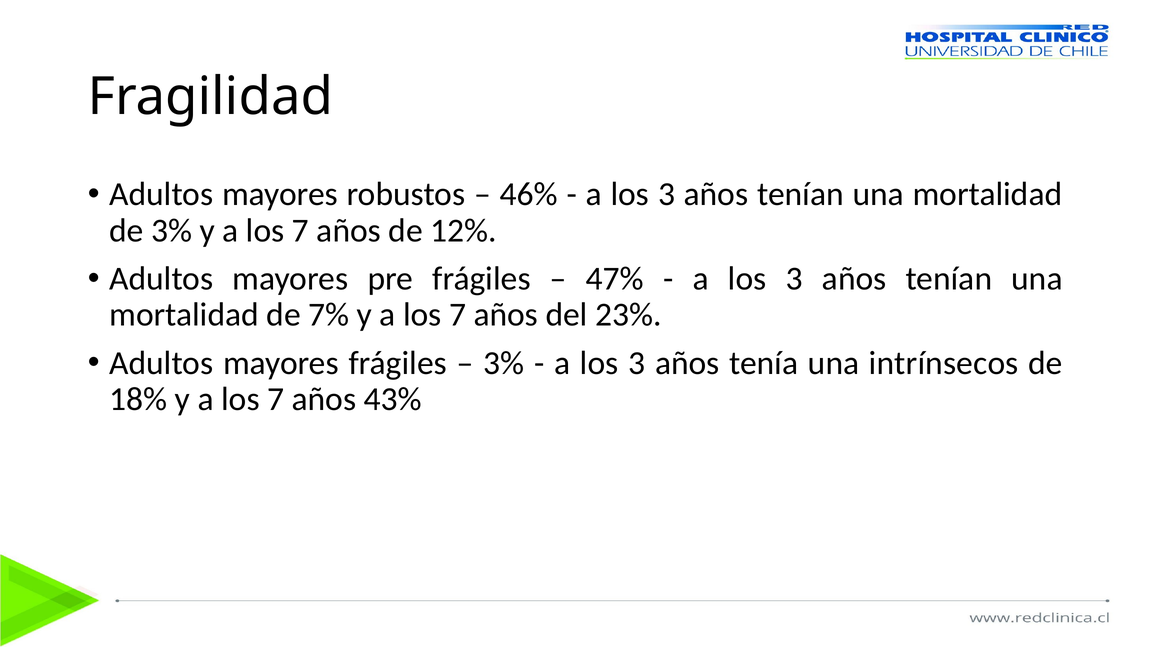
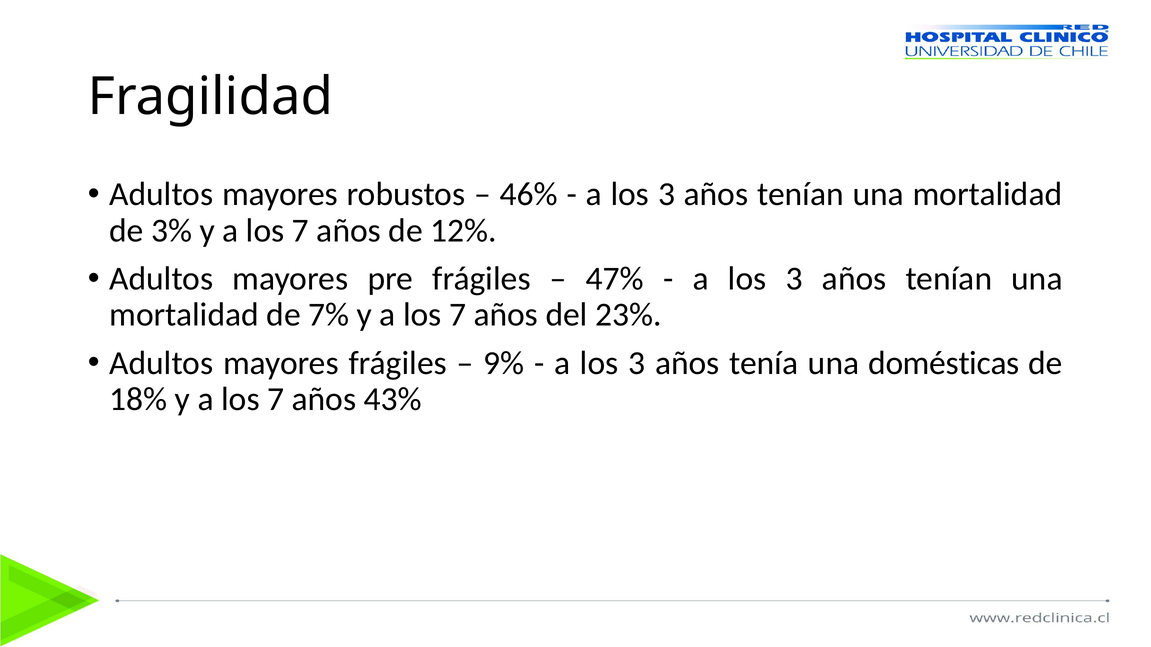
3%: 3% -> 9% (504, 363)
intrínsecos: intrínsecos -> domésticas (944, 363)
